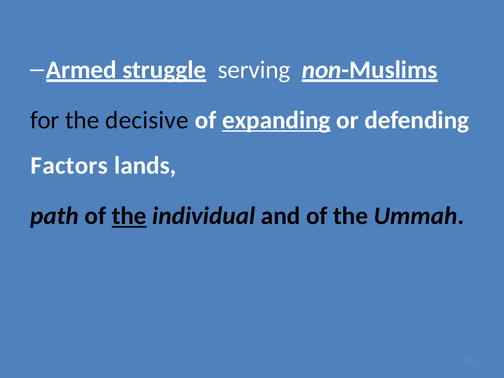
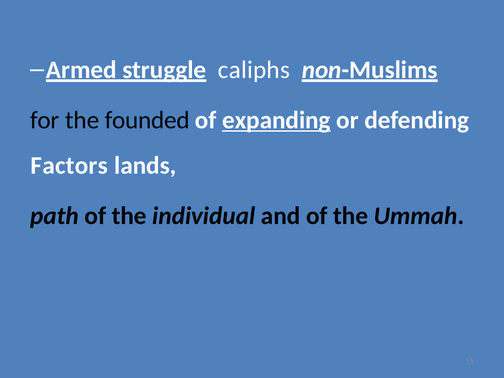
serving: serving -> caliphs (254, 70)
decisive: decisive -> founded (147, 120)
the underline: present -> none (129, 216)
